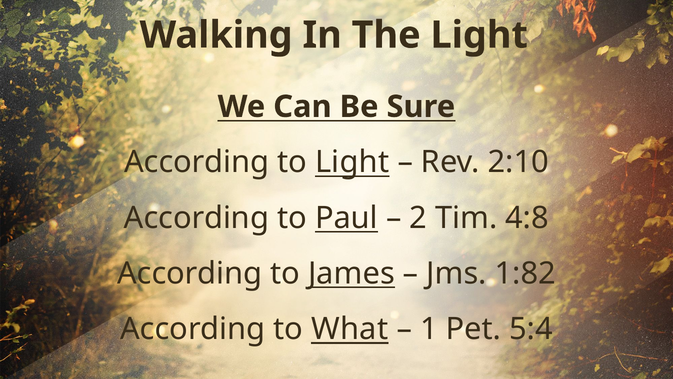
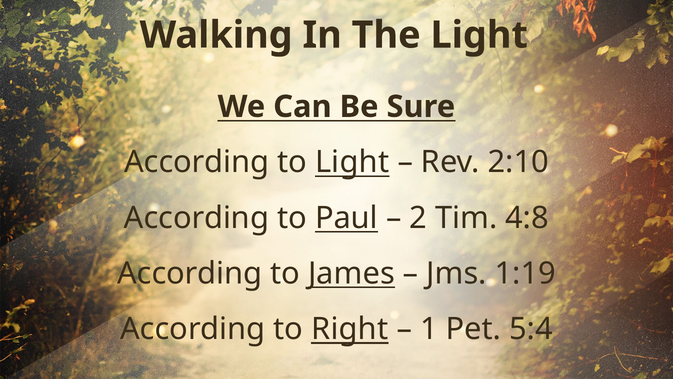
1:82: 1:82 -> 1:19 (525, 273)
What: What -> Right (350, 329)
